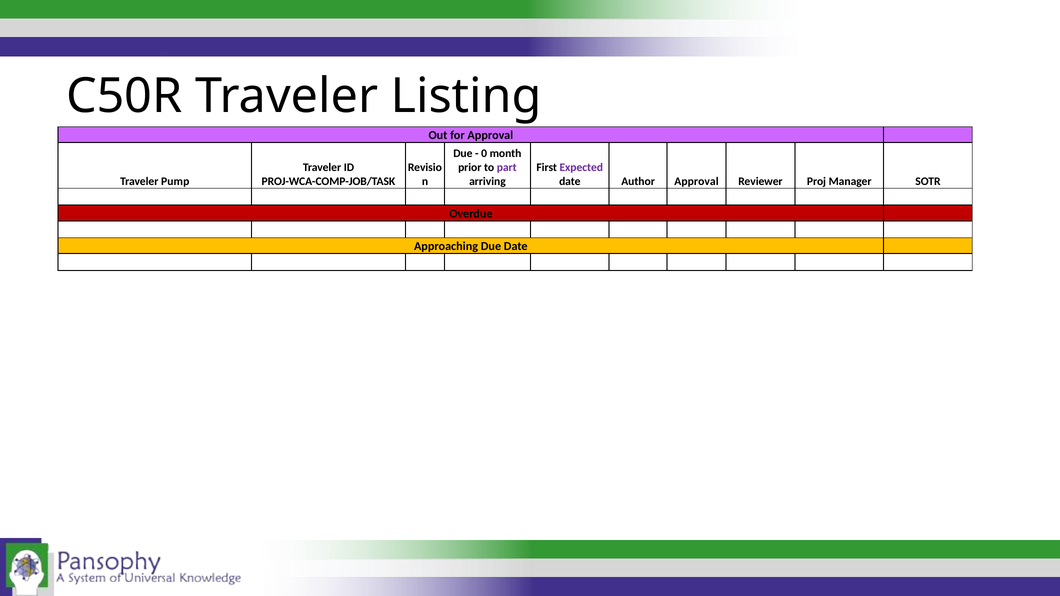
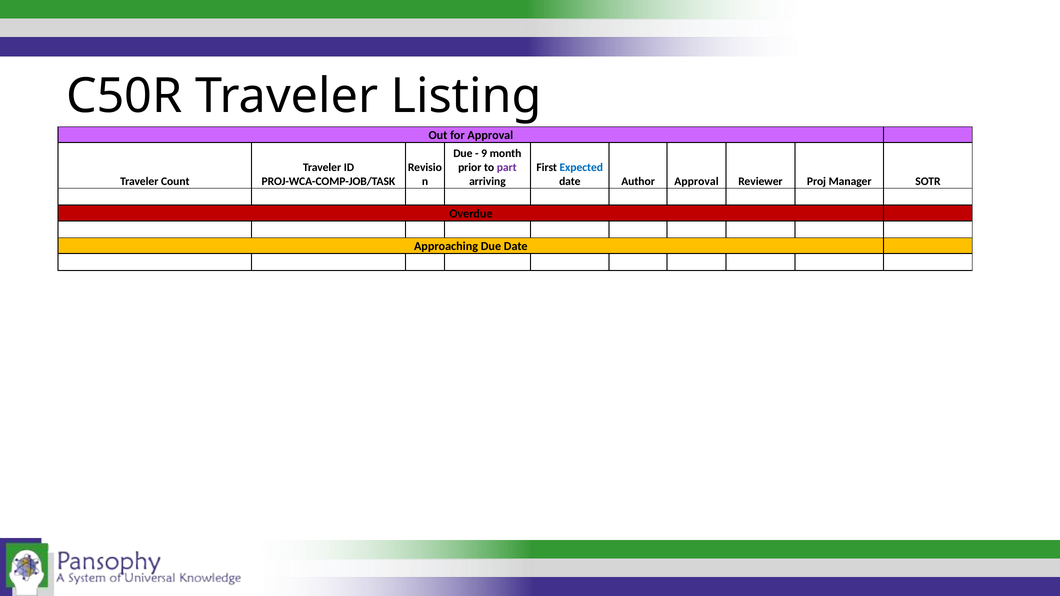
0: 0 -> 9 (484, 153)
Expected colour: purple -> blue (581, 167)
Pump: Pump -> Count (175, 181)
